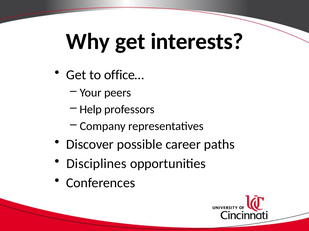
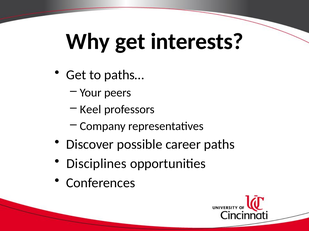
office…: office… -> paths… (124, 75)
Help: Help -> Keel (91, 110)
